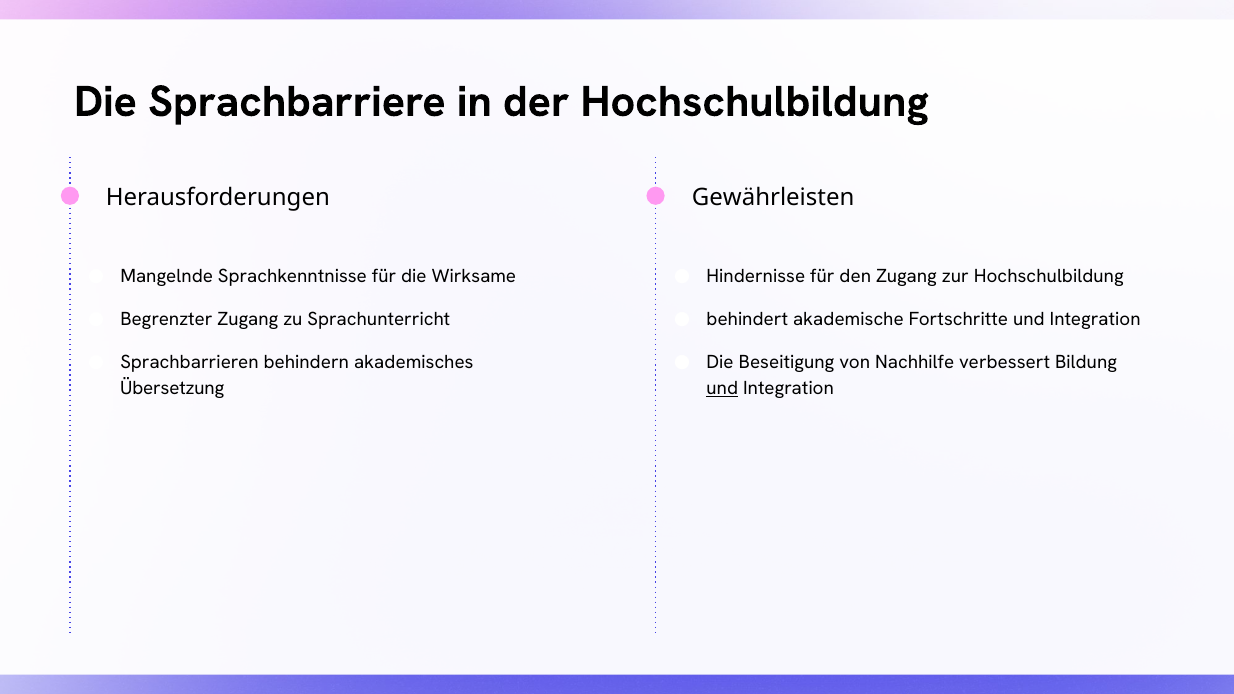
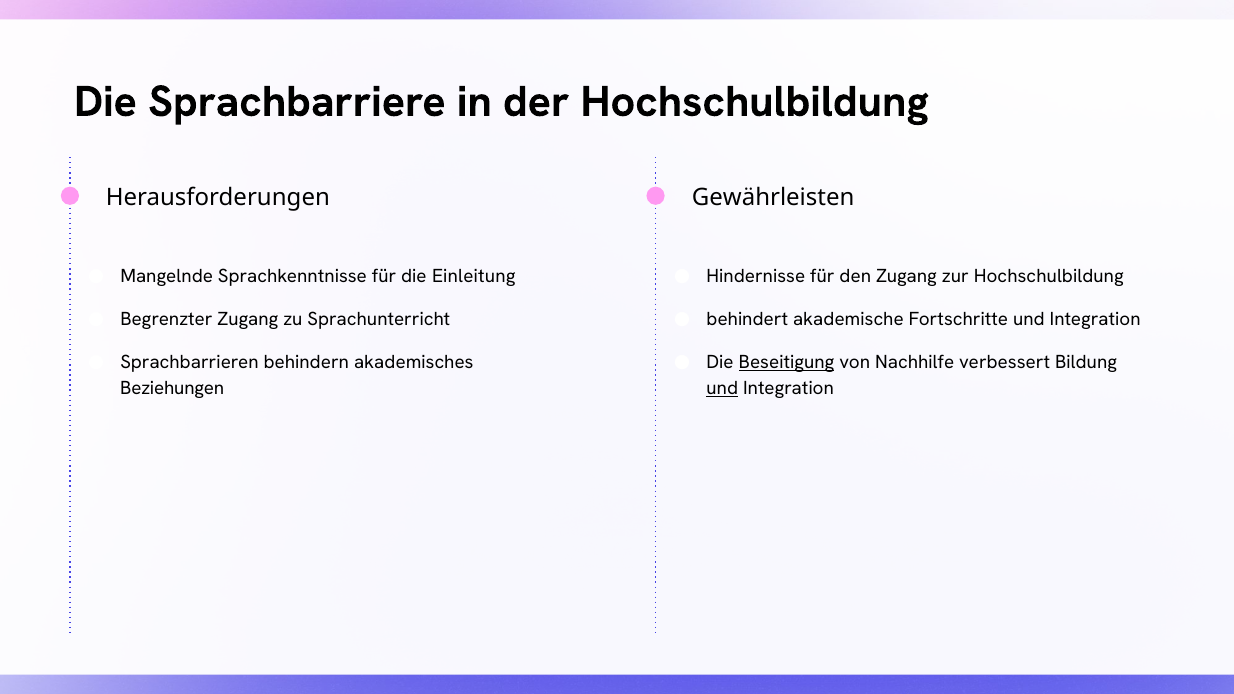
Wirksame: Wirksame -> Einleitung (474, 276)
Beseitigung underline: none -> present (787, 362)
Übersetzung: Übersetzung -> Beziehungen (172, 388)
